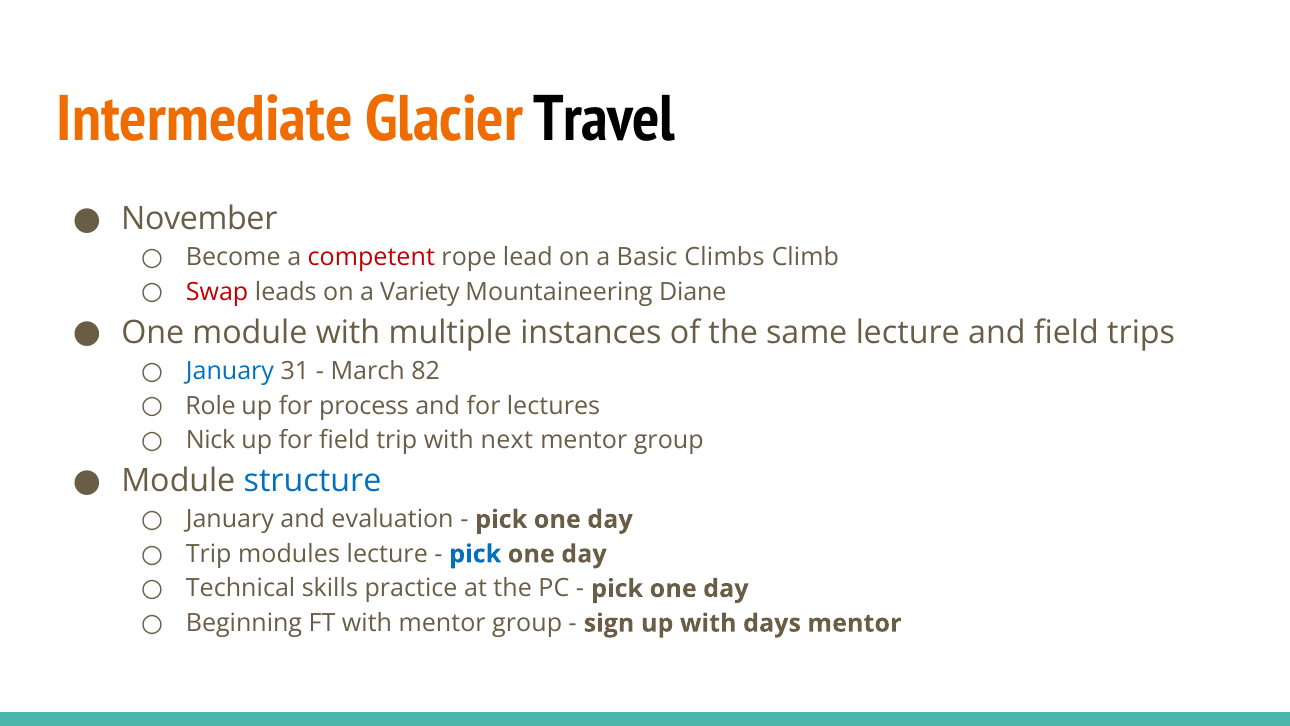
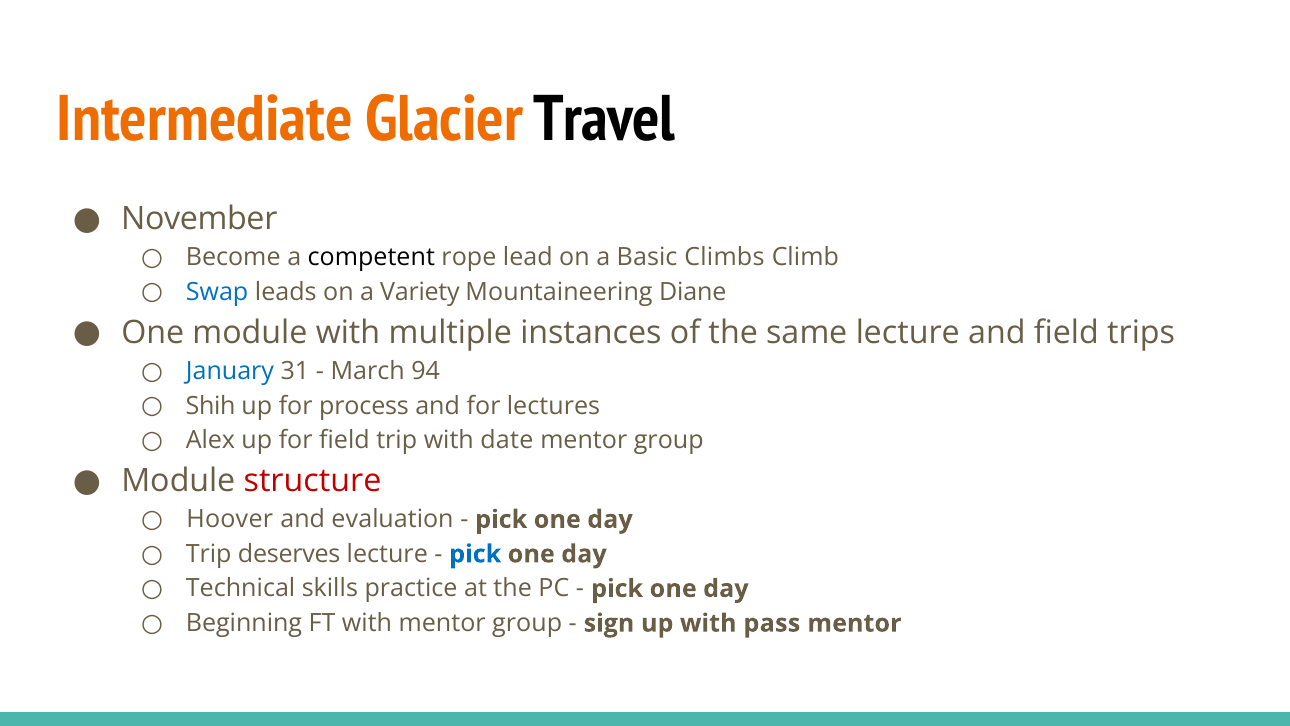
competent colour: red -> black (371, 257)
Swap colour: red -> blue (217, 292)
82: 82 -> 94 (426, 371)
Role: Role -> Shih (211, 406)
Nick: Nick -> Alex (210, 440)
next: next -> date (507, 440)
structure colour: blue -> red (313, 481)
January: January -> Hoover (230, 519)
modules: modules -> deserves (289, 554)
days: days -> pass (772, 623)
